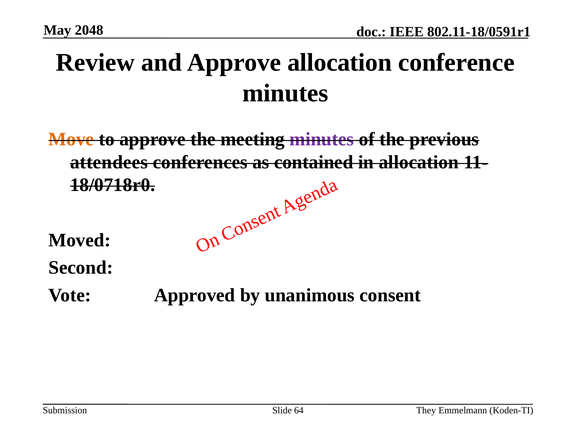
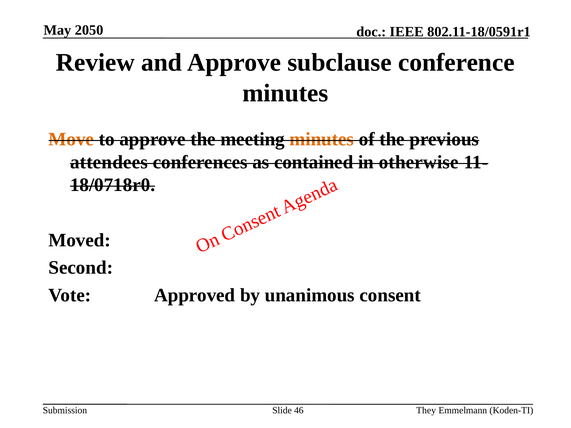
2048: 2048 -> 2050 (89, 30)
Approve allocation: allocation -> subclause (340, 63)
minutes colour: purple -> orange (322, 139)
in allocation: allocation -> otherwise (419, 162)
64: 64 -> 46 (299, 411)
